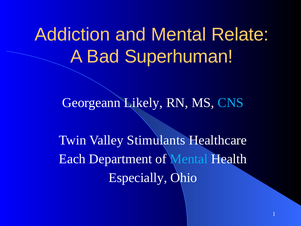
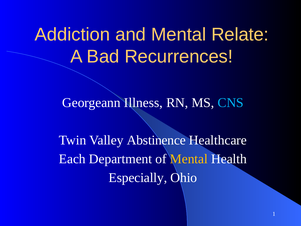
Superhuman: Superhuman -> Recurrences (179, 56)
Likely: Likely -> Illness (143, 103)
Stimulants: Stimulants -> Abstinence (156, 140)
Mental colour: light blue -> yellow (189, 159)
